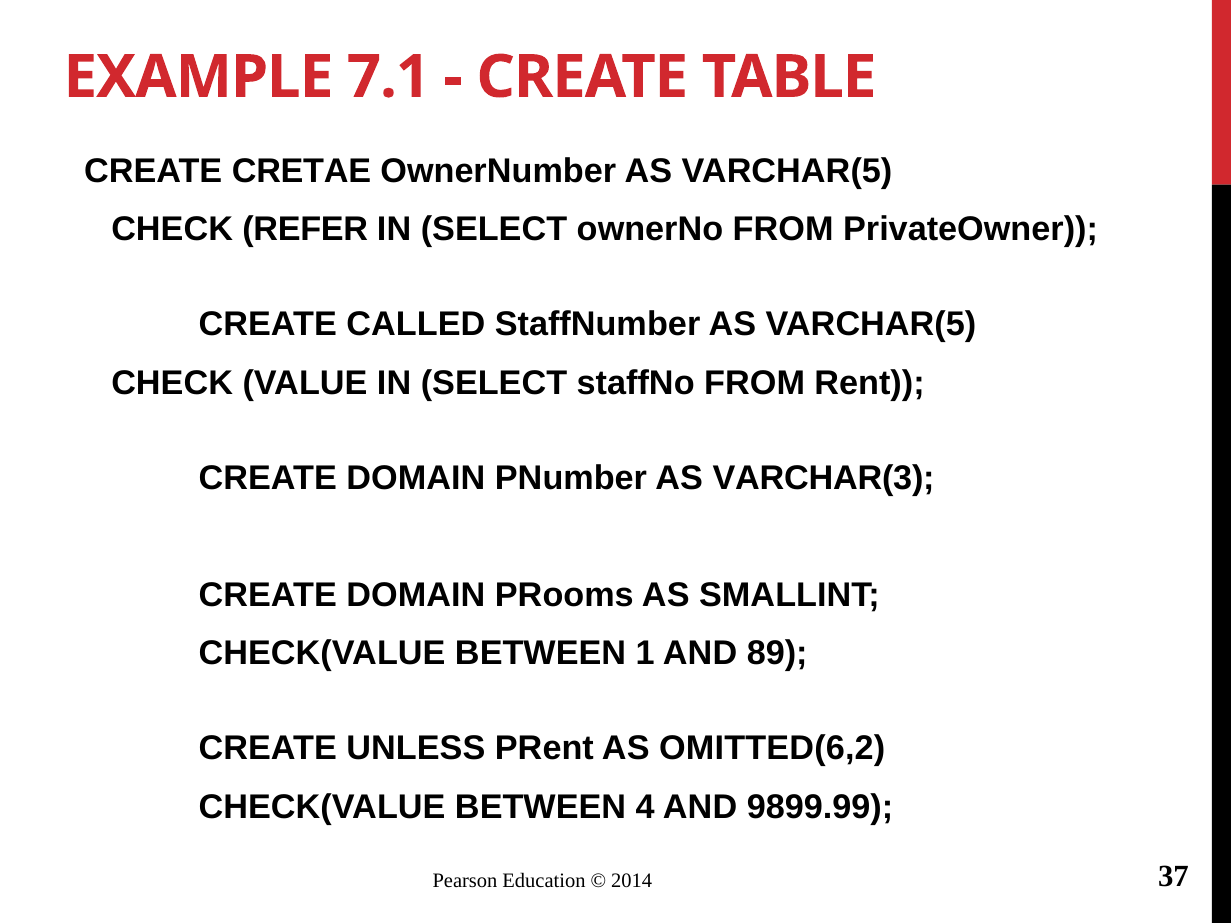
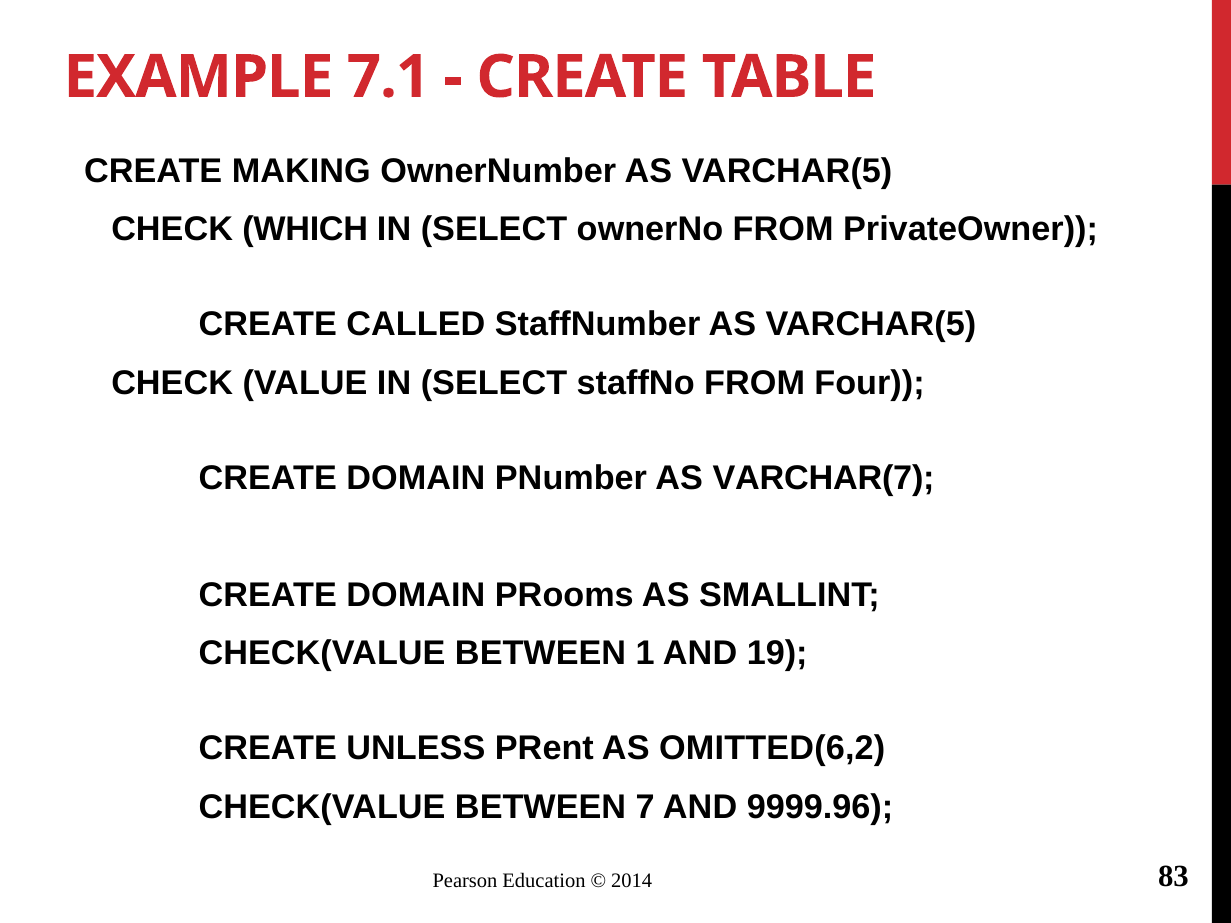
CRETAE: CRETAE -> MAKING (301, 171)
REFER: REFER -> WHICH (305, 229)
Rent: Rent -> Four (870, 383)
VARCHAR(3: VARCHAR(3 -> VARCHAR(7 (824, 479)
89: 89 -> 19 (777, 653)
4: 4 -> 7 (645, 807)
9899.99: 9899.99 -> 9999.96 (820, 807)
37: 37 -> 83 (1173, 876)
